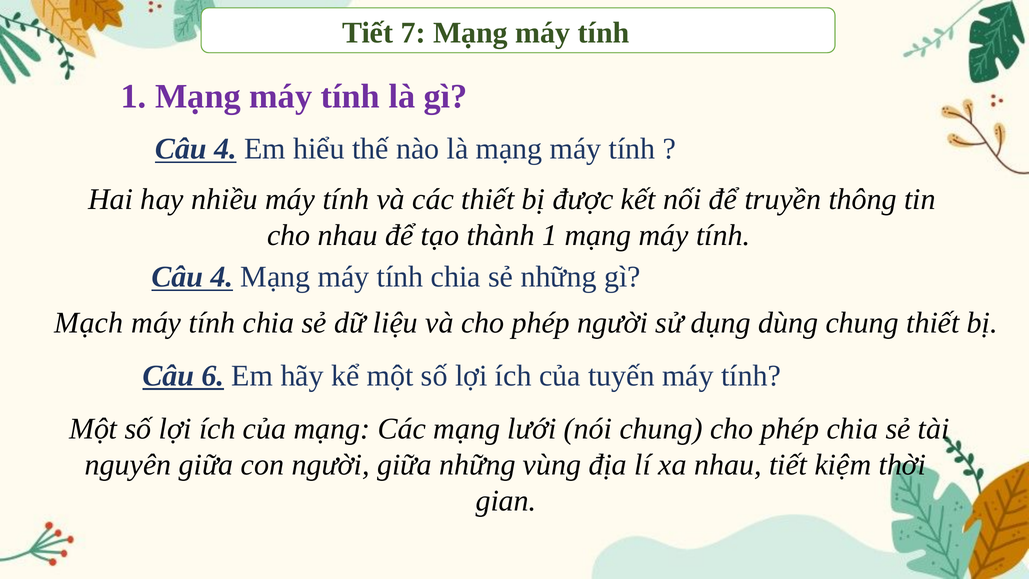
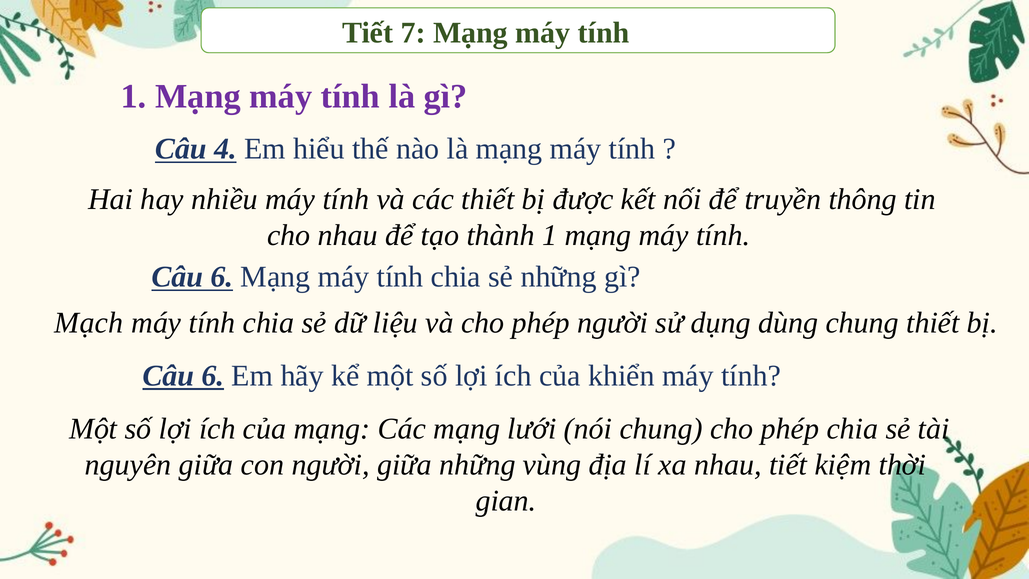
4: 4 -> 6 (222, 277)
tuyến: tuyến -> khiển (621, 376)
